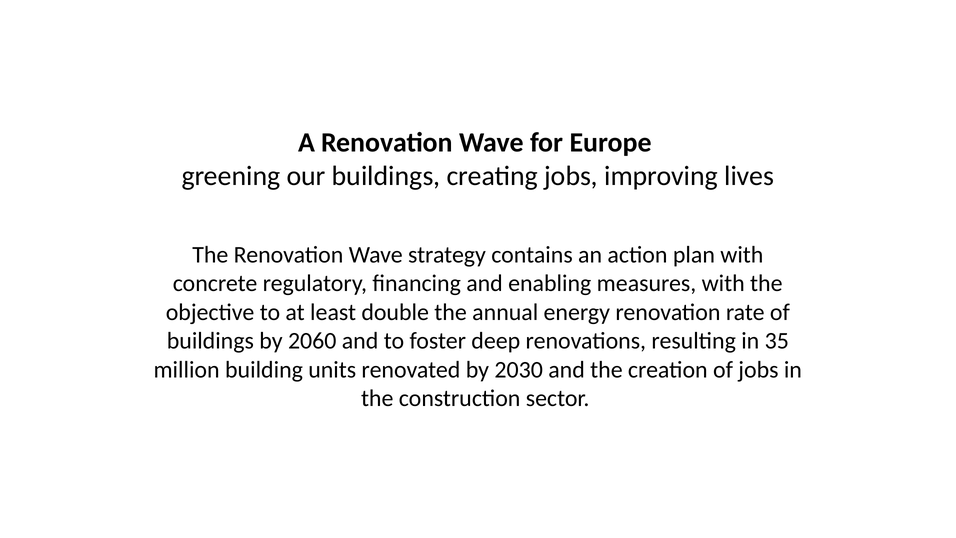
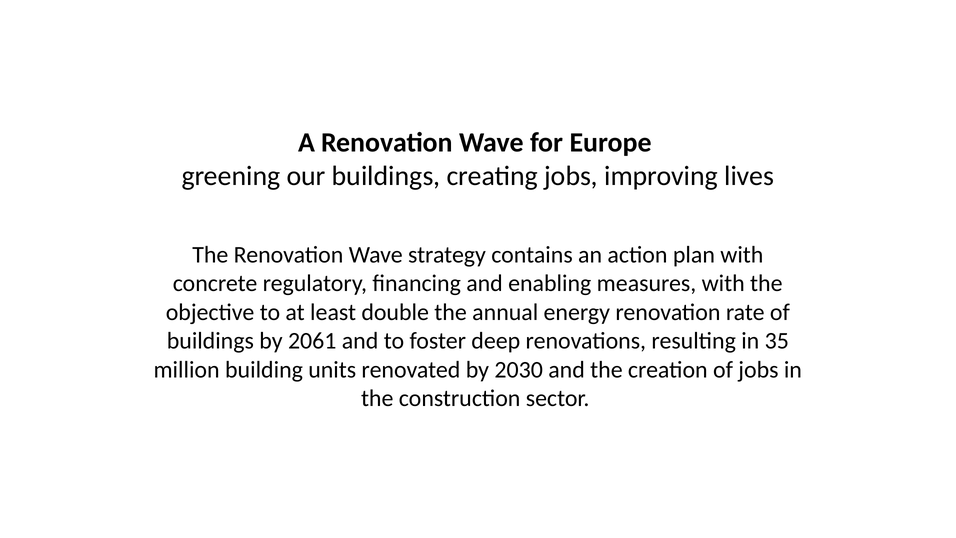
2060: 2060 -> 2061 (312, 341)
